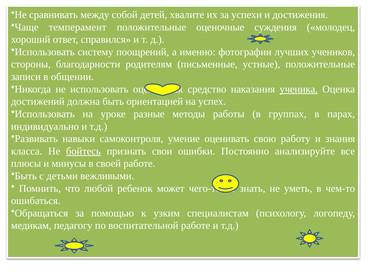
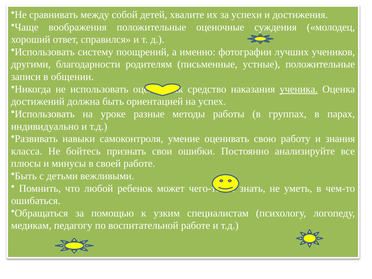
темперамент: темперамент -> воображения (78, 27)
стороны: стороны -> другими (31, 64)
бойтесь underline: present -> none (83, 151)
